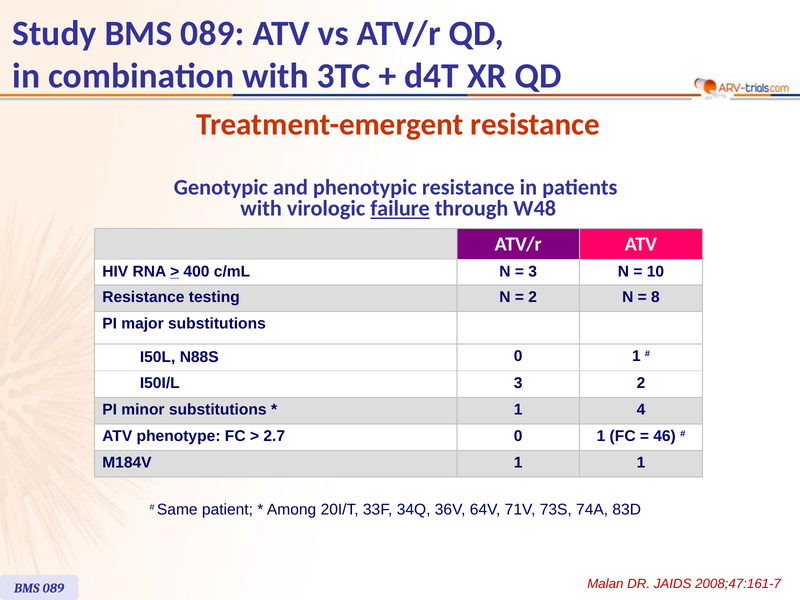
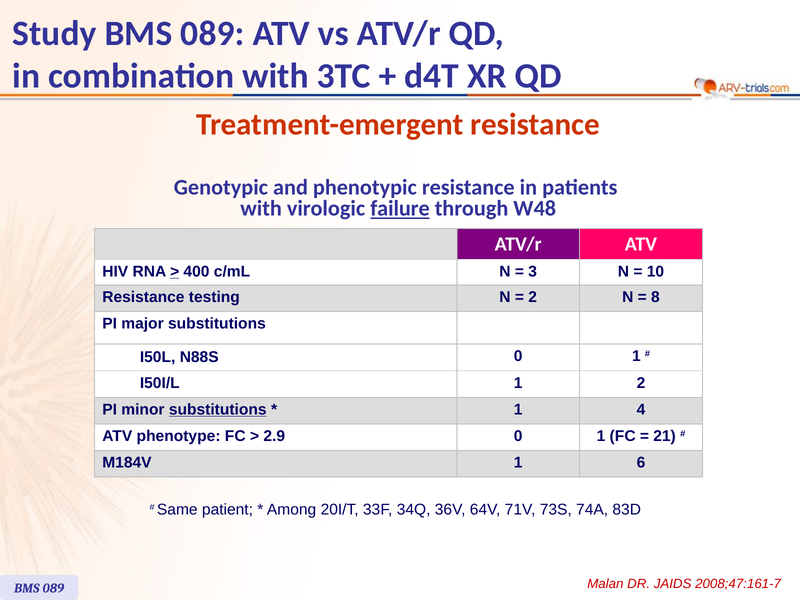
I50I/L 3: 3 -> 1 (518, 383)
substitutions underline: none -> present (218, 410)
2.7: 2.7 -> 2.9 (274, 436)
46: 46 -> 21 (665, 436)
1 1: 1 -> 6 (641, 463)
